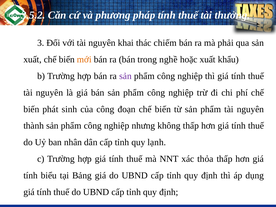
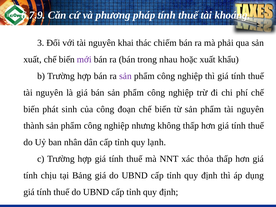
3.5.2: 3.5.2 -> 6.7.9 (33, 15)
thưởng: thưởng -> khoáng (232, 15)
mới colour: orange -> purple (84, 59)
nghề: nghề -> nhau (168, 59)
biểu: biểu -> chịu (49, 175)
